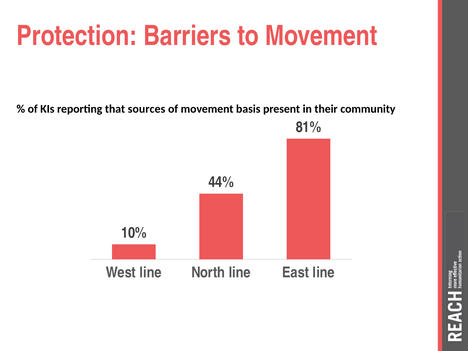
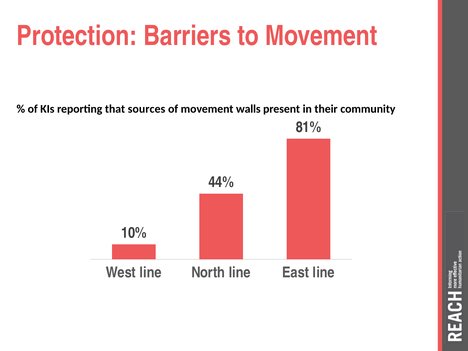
basis: basis -> walls (248, 109)
